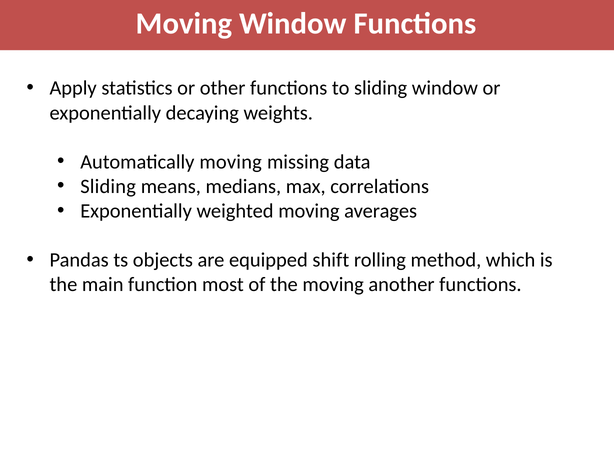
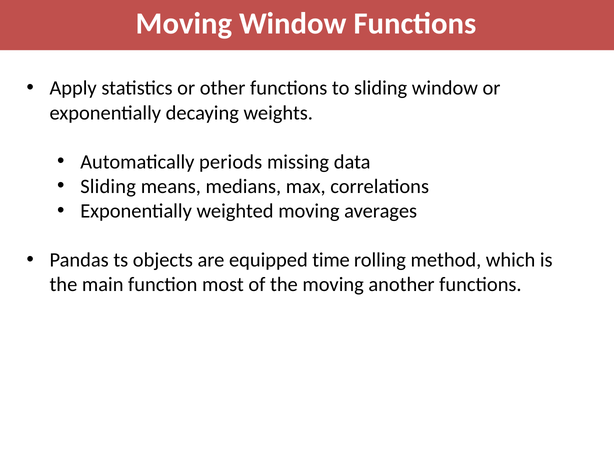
Automatically moving: moving -> periods (231, 162)
shift: shift -> time (331, 260)
